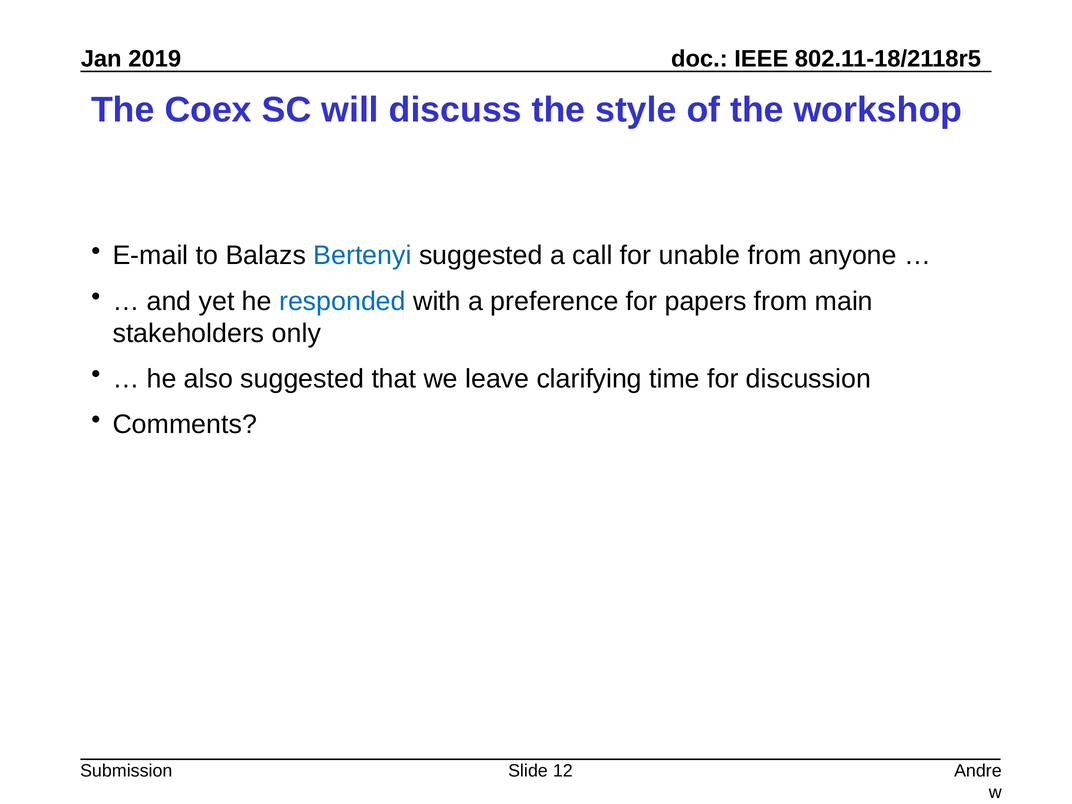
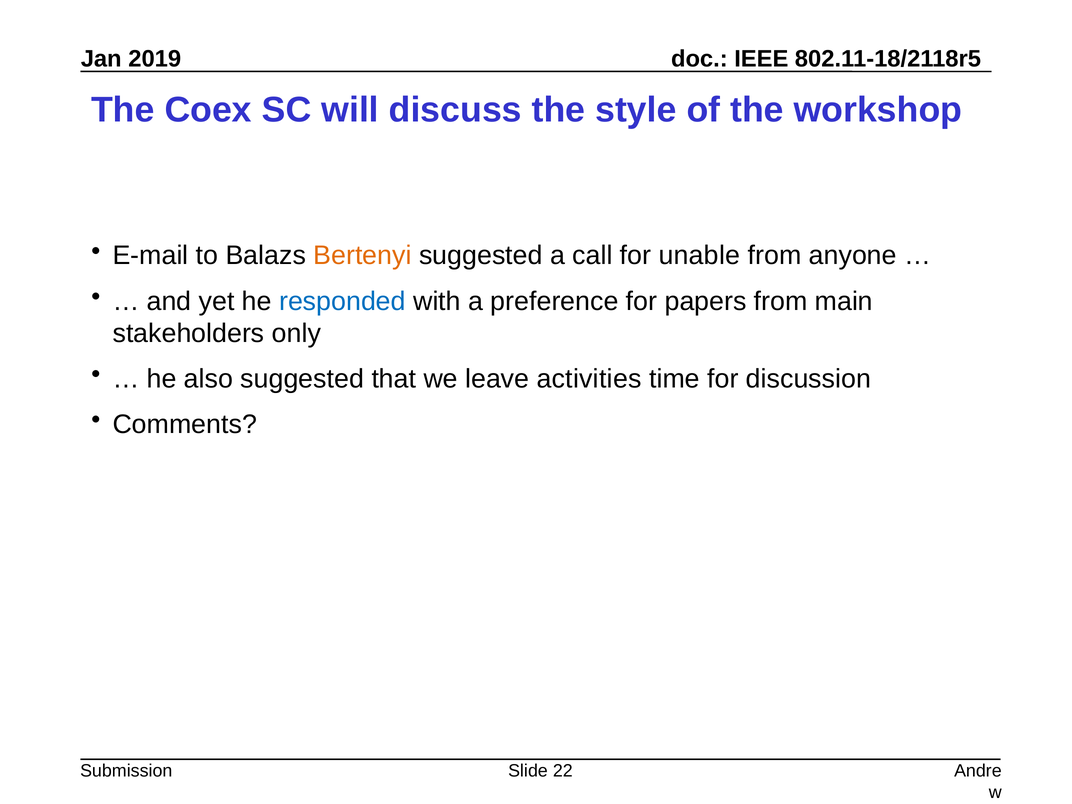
Bertenyi colour: blue -> orange (363, 256)
clarifying: clarifying -> activities (589, 379)
12: 12 -> 22 (563, 771)
